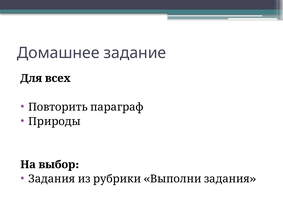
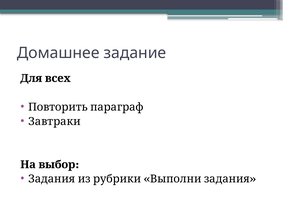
Природы: Природы -> Завтраки (54, 122)
